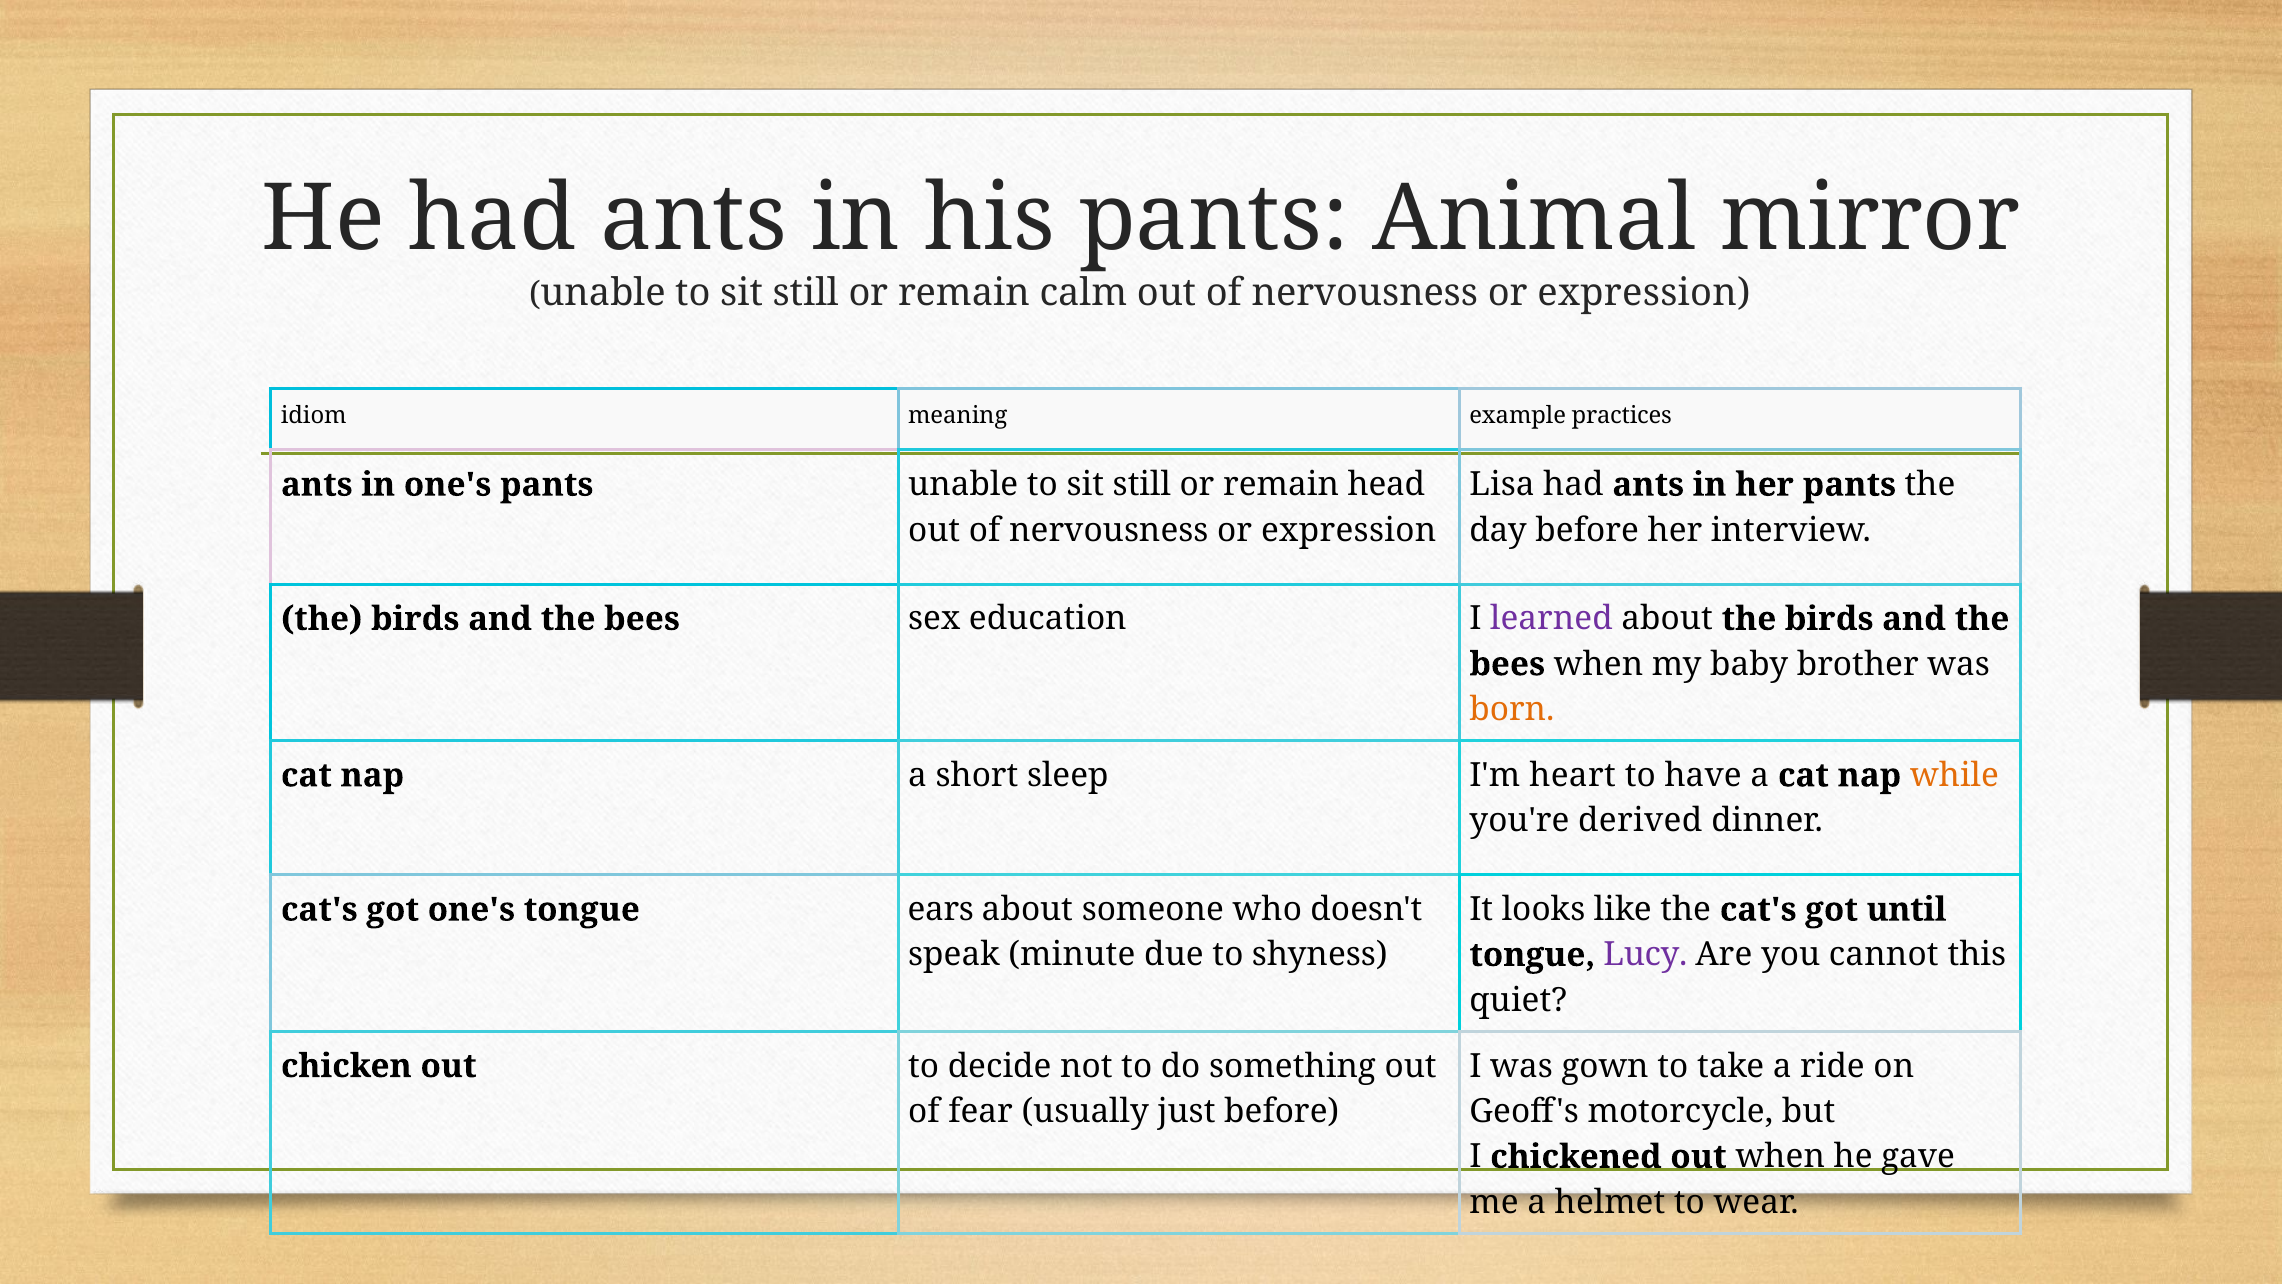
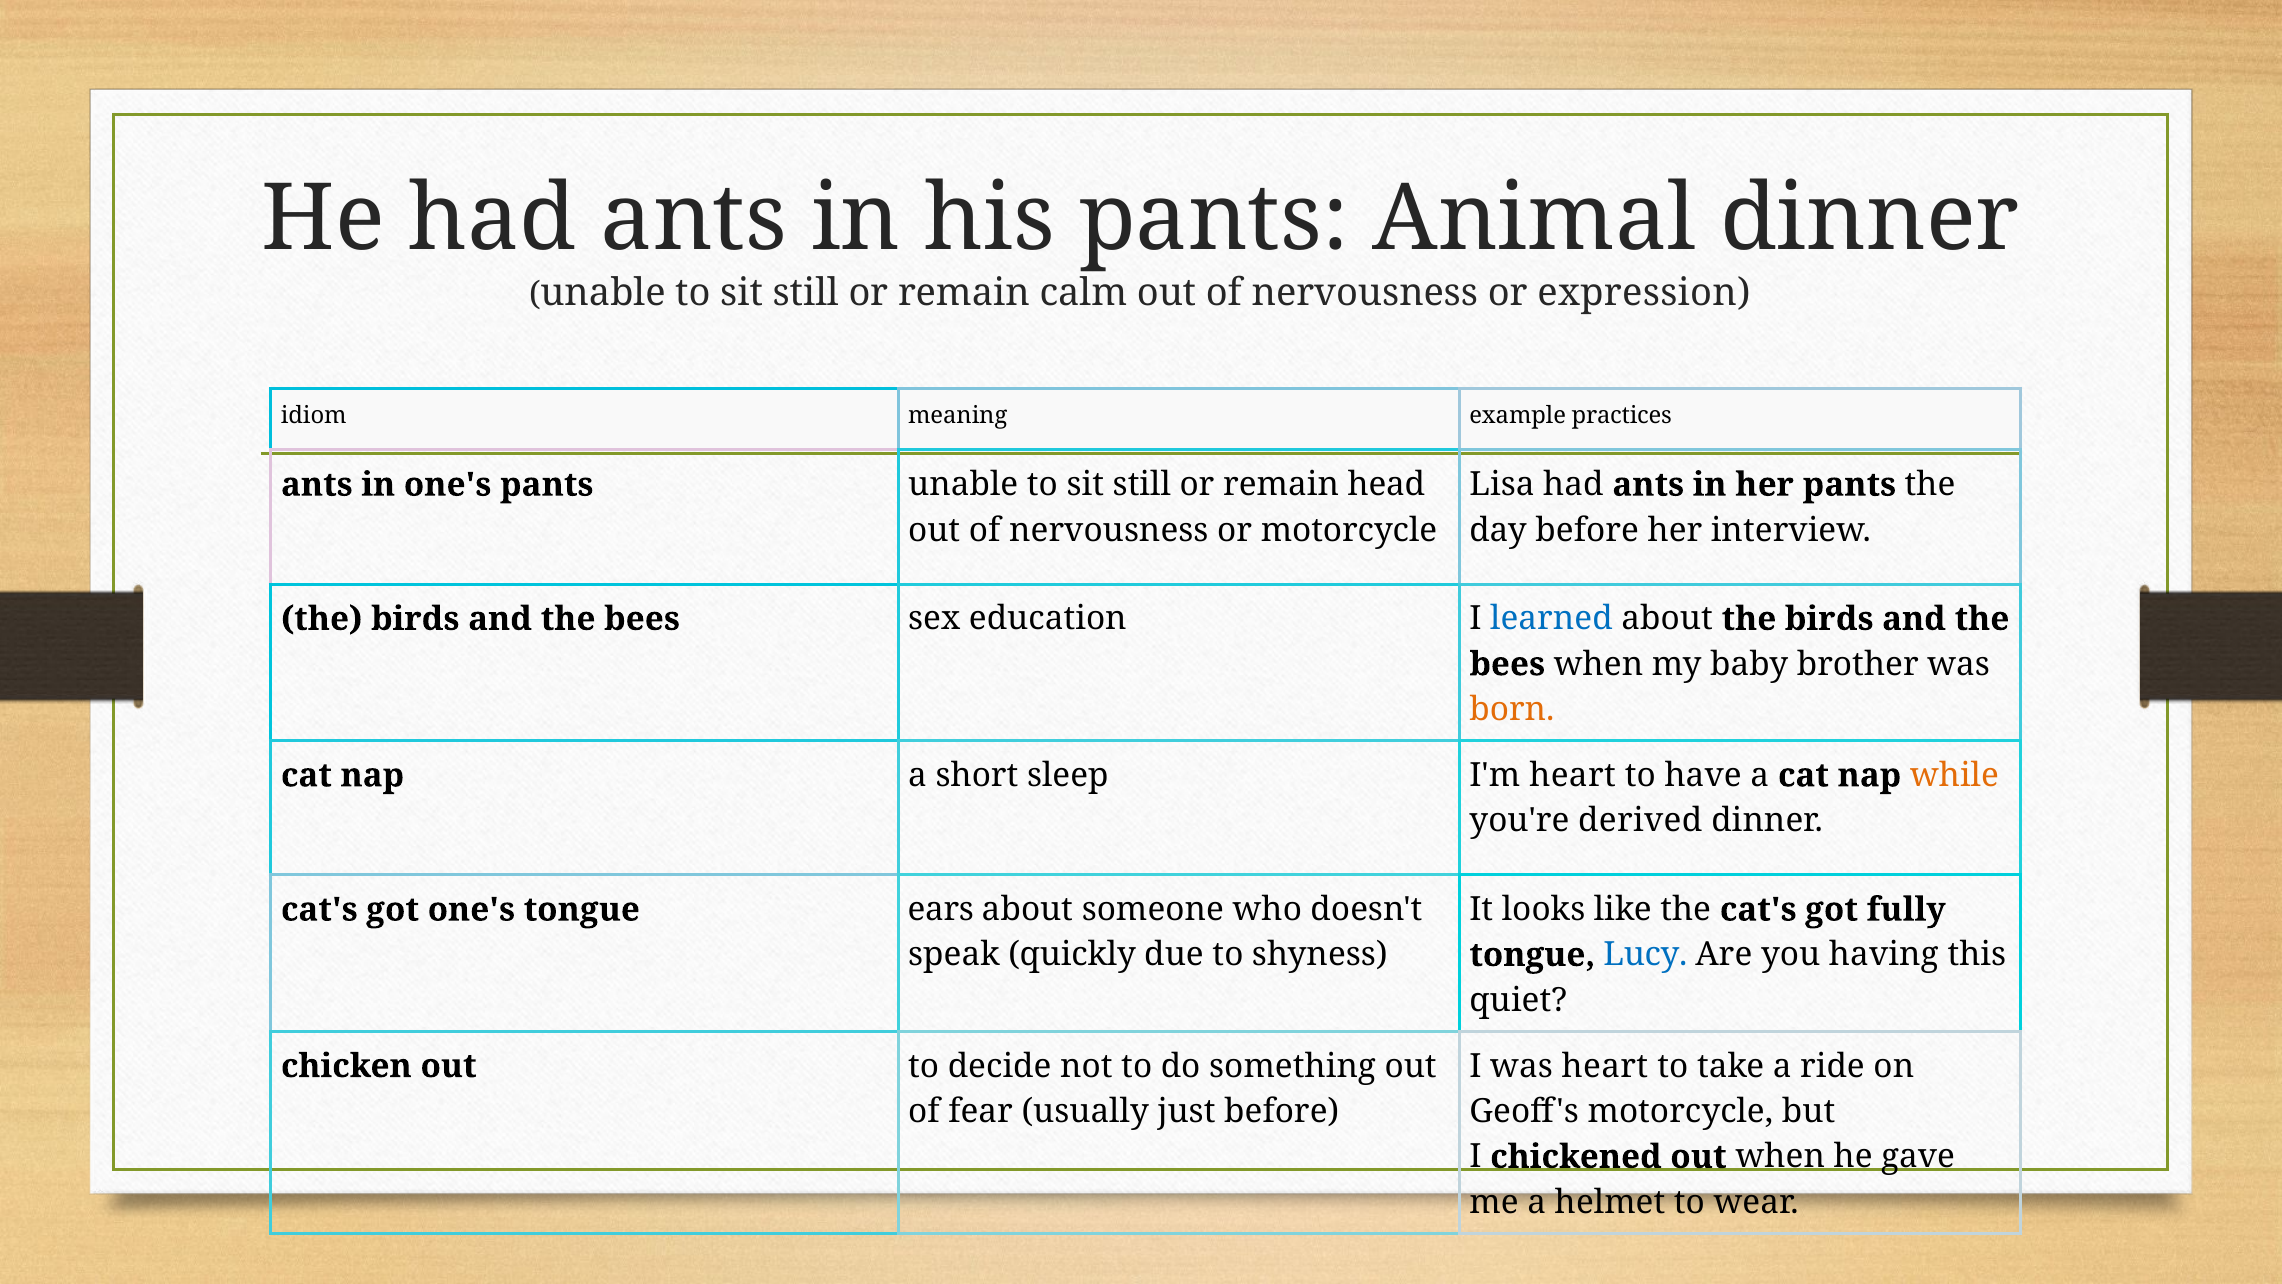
Animal mirror: mirror -> dinner (1870, 219)
expression: expression -> motorcycle (1349, 530)
learned colour: purple -> blue (1551, 619)
until: until -> fully (1906, 909)
minute: minute -> quickly (1072, 955)
Lucy colour: purple -> blue (1645, 955)
cannot: cannot -> having (1884, 955)
was gown: gown -> heart (1605, 1066)
